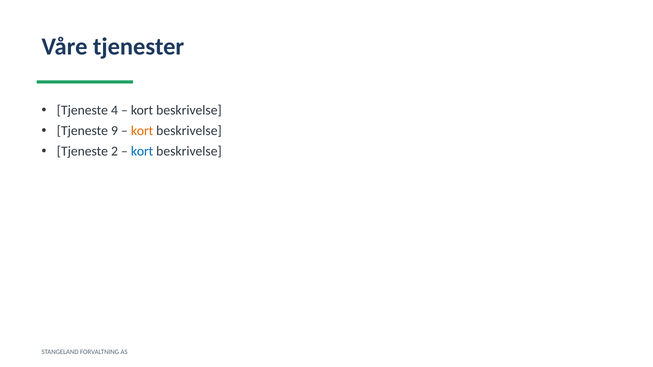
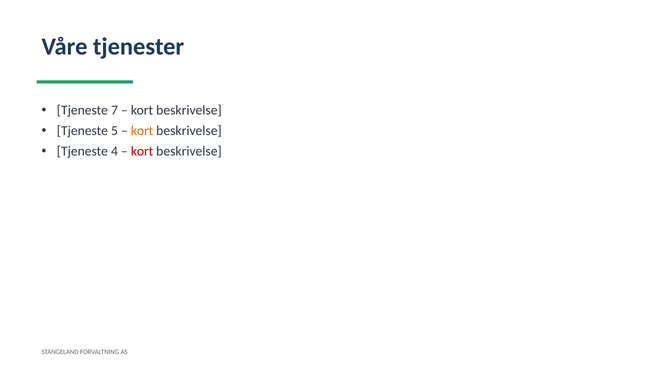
4: 4 -> 7 (114, 111)
9: 9 -> 5 (114, 131)
2: 2 -> 4 (114, 151)
kort colour: blue -> red (142, 151)
